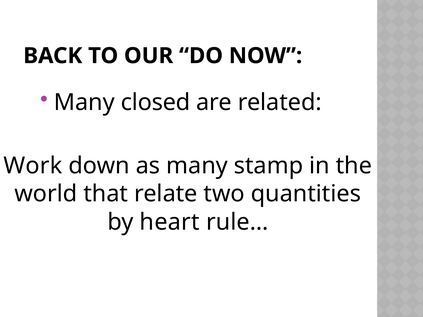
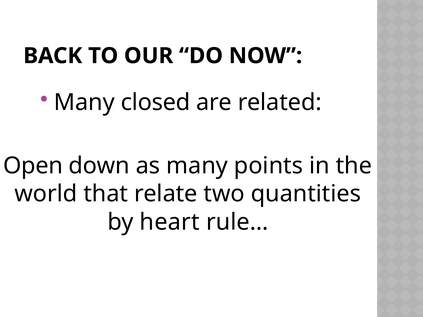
Work: Work -> Open (33, 166)
stamp: stamp -> points (268, 166)
